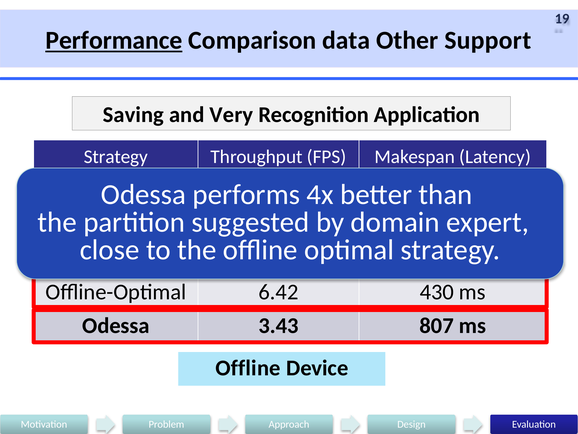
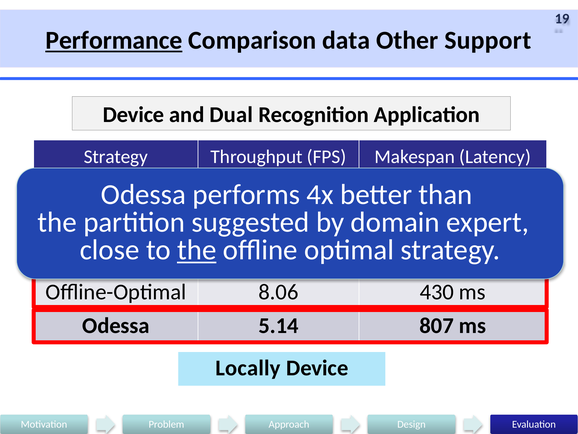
Saving: Saving -> Device (134, 115)
Very: Very -> Dual (231, 115)
the underline: none -> present (197, 250)
6.42: 6.42 -> 8.06 (279, 292)
3.43: 3.43 -> 5.14 (279, 325)
Offline: Offline -> Locally (248, 368)
